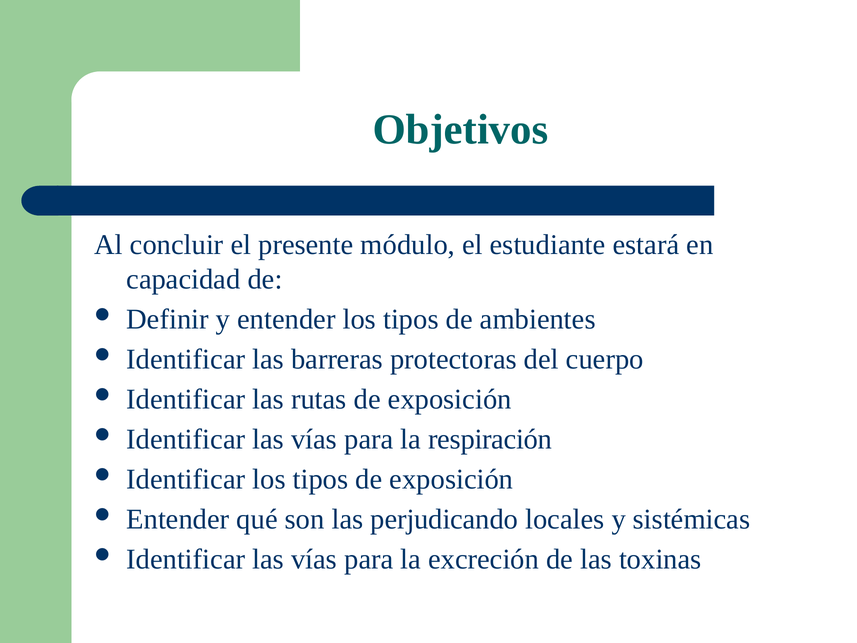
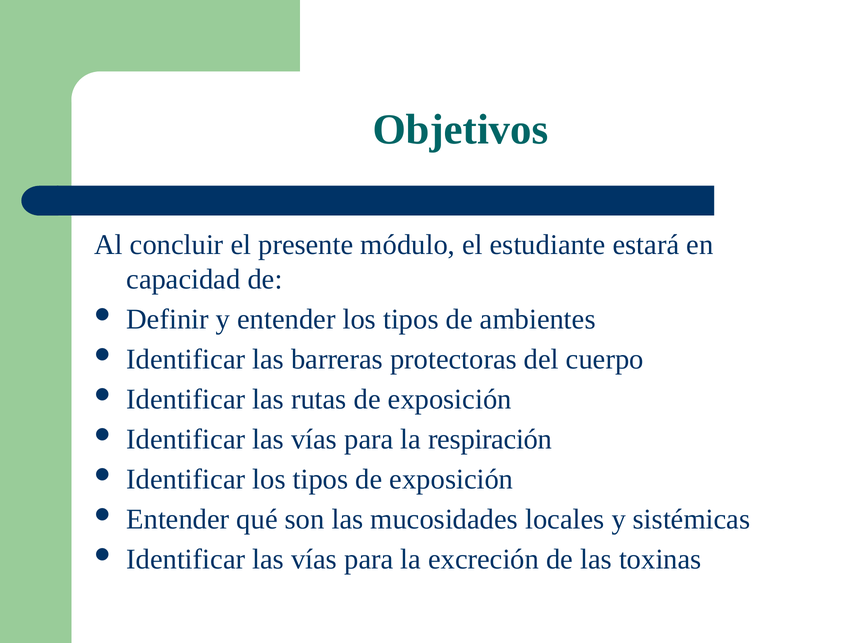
perjudicando: perjudicando -> mucosidades (444, 519)
